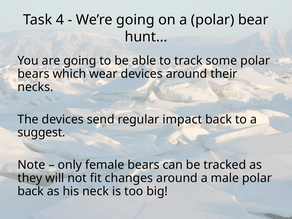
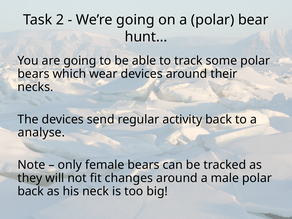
4: 4 -> 2 (60, 20)
impact: impact -> activity (182, 119)
suggest: suggest -> analyse (41, 133)
